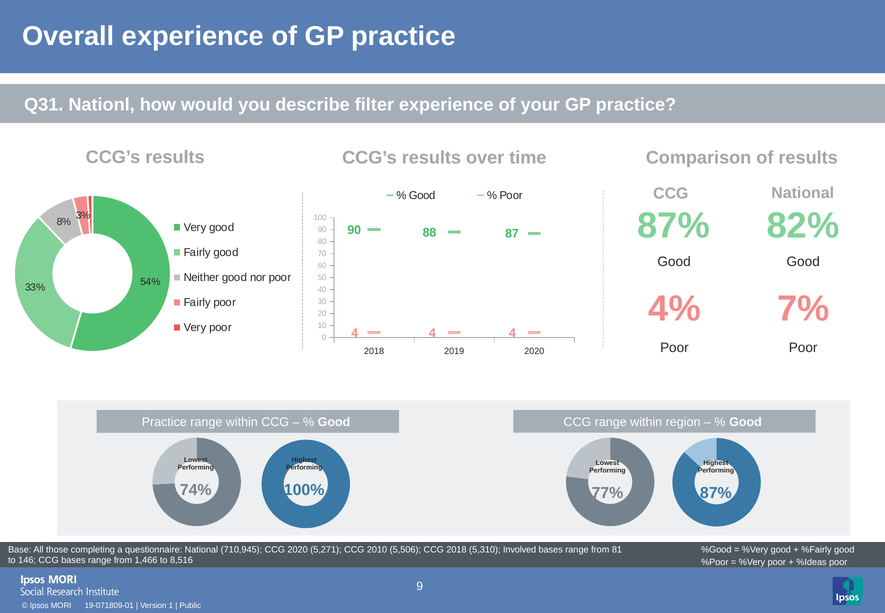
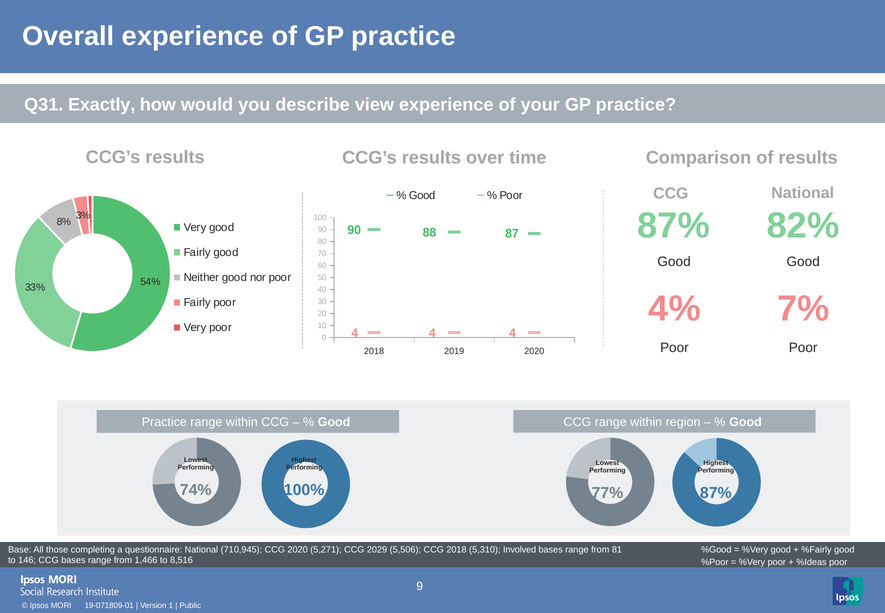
Nationl: Nationl -> Exactly (102, 105)
filter: filter -> view (374, 105)
2010: 2010 -> 2029 (377, 550)
